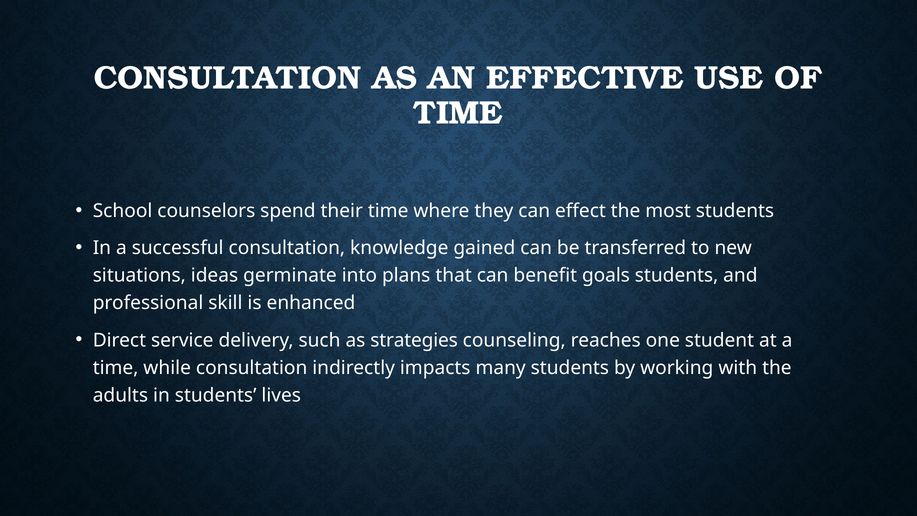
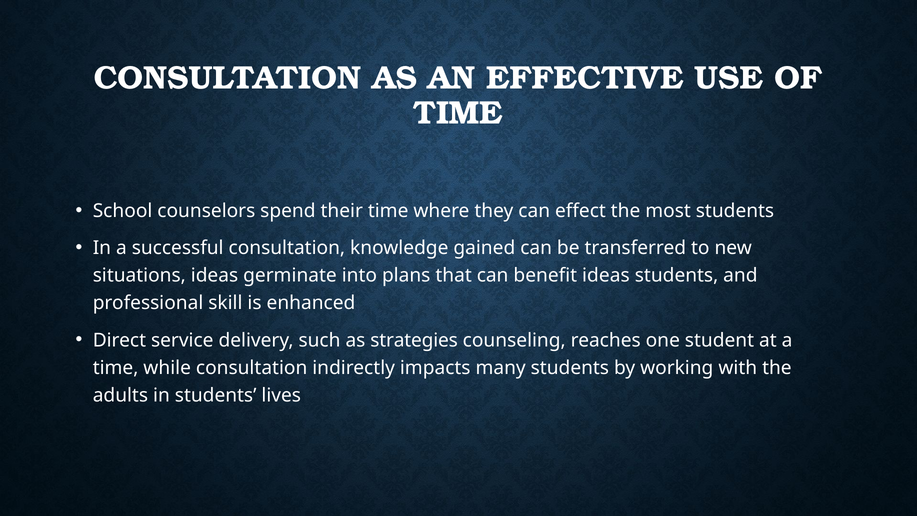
benefit goals: goals -> ideas (606, 276)
